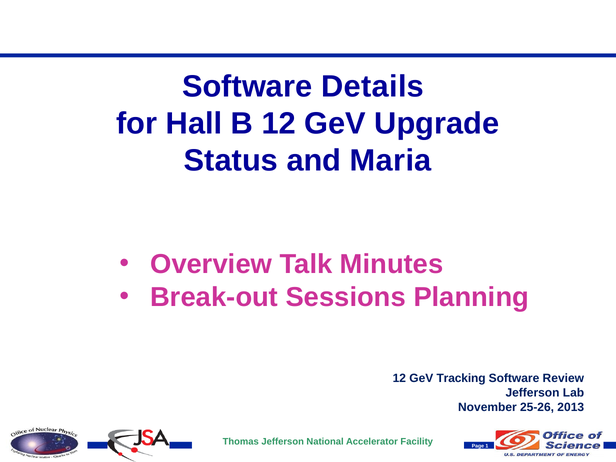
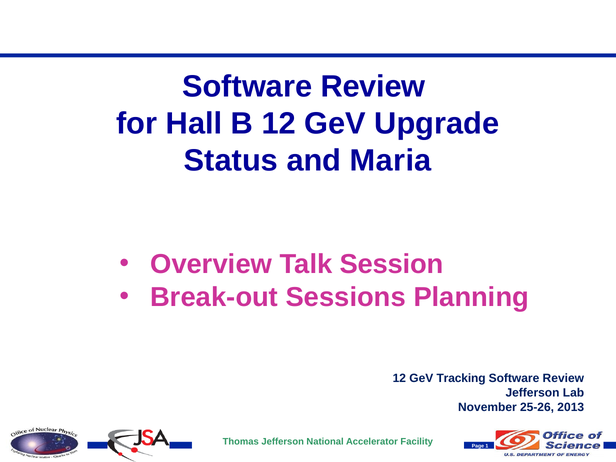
Details: Details -> Review (373, 87)
Minutes: Minutes -> Session (392, 264)
